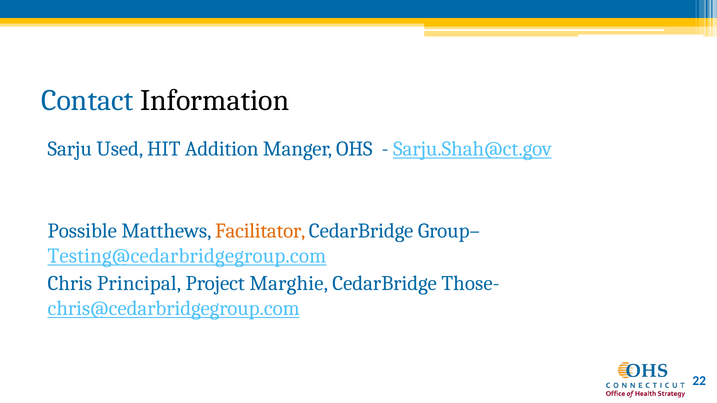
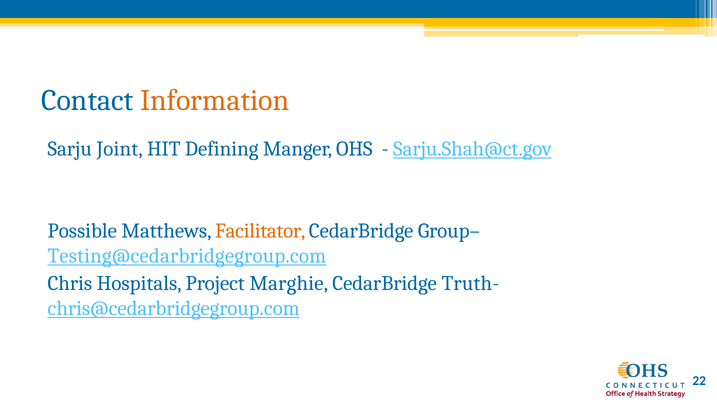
Information colour: black -> orange (215, 101)
Used: Used -> Joint (120, 149)
Addition: Addition -> Defining (222, 149)
Principal: Principal -> Hospitals (139, 283)
Those-: Those- -> Truth- (470, 283)
